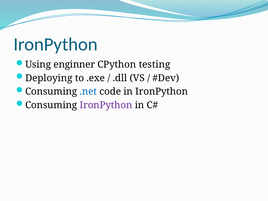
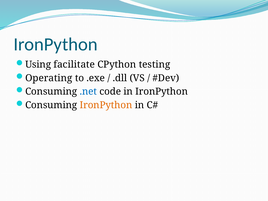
enginner: enginner -> facilitate (74, 65)
Deploying: Deploying -> Operating (49, 78)
IronPython colour: purple -> orange (106, 105)
